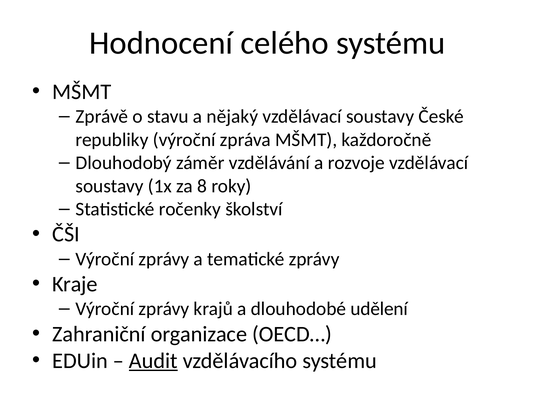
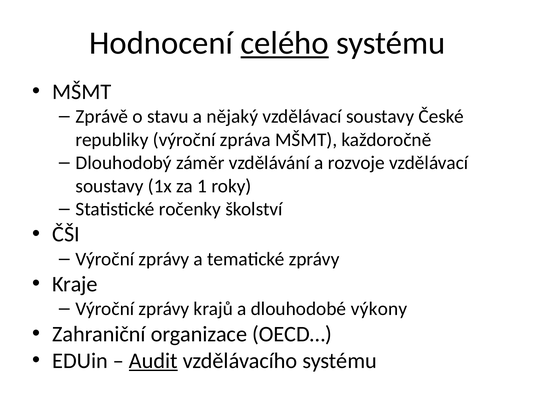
celého underline: none -> present (285, 43)
8: 8 -> 1 (202, 186)
udělení: udělení -> výkony (379, 309)
